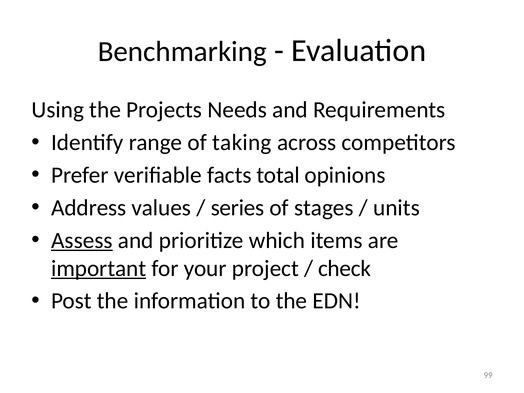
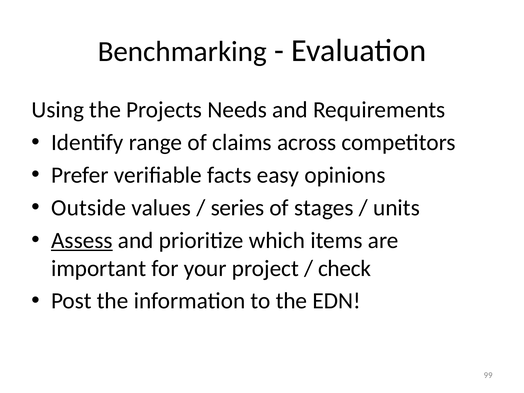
taking: taking -> claims (242, 143)
total: total -> easy (278, 175)
Address: Address -> Outside (89, 208)
important underline: present -> none (99, 268)
